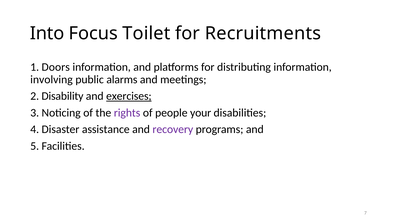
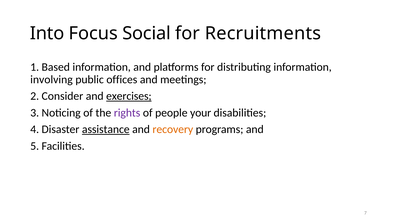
Toilet: Toilet -> Social (147, 33)
Doors: Doors -> Based (56, 67)
alarms: alarms -> offices (122, 80)
Disability: Disability -> Consider (62, 96)
assistance underline: none -> present (106, 130)
recovery colour: purple -> orange (173, 130)
